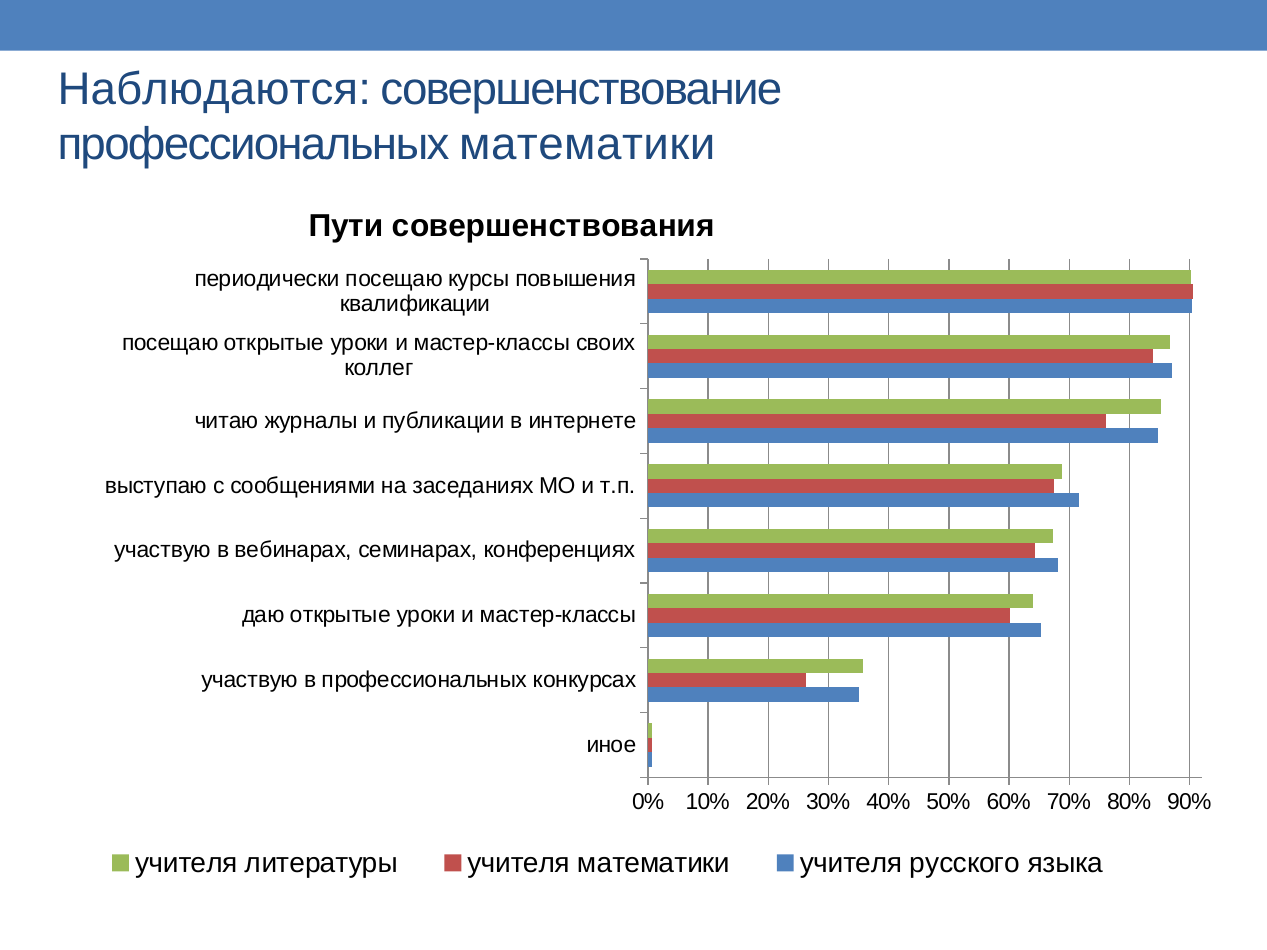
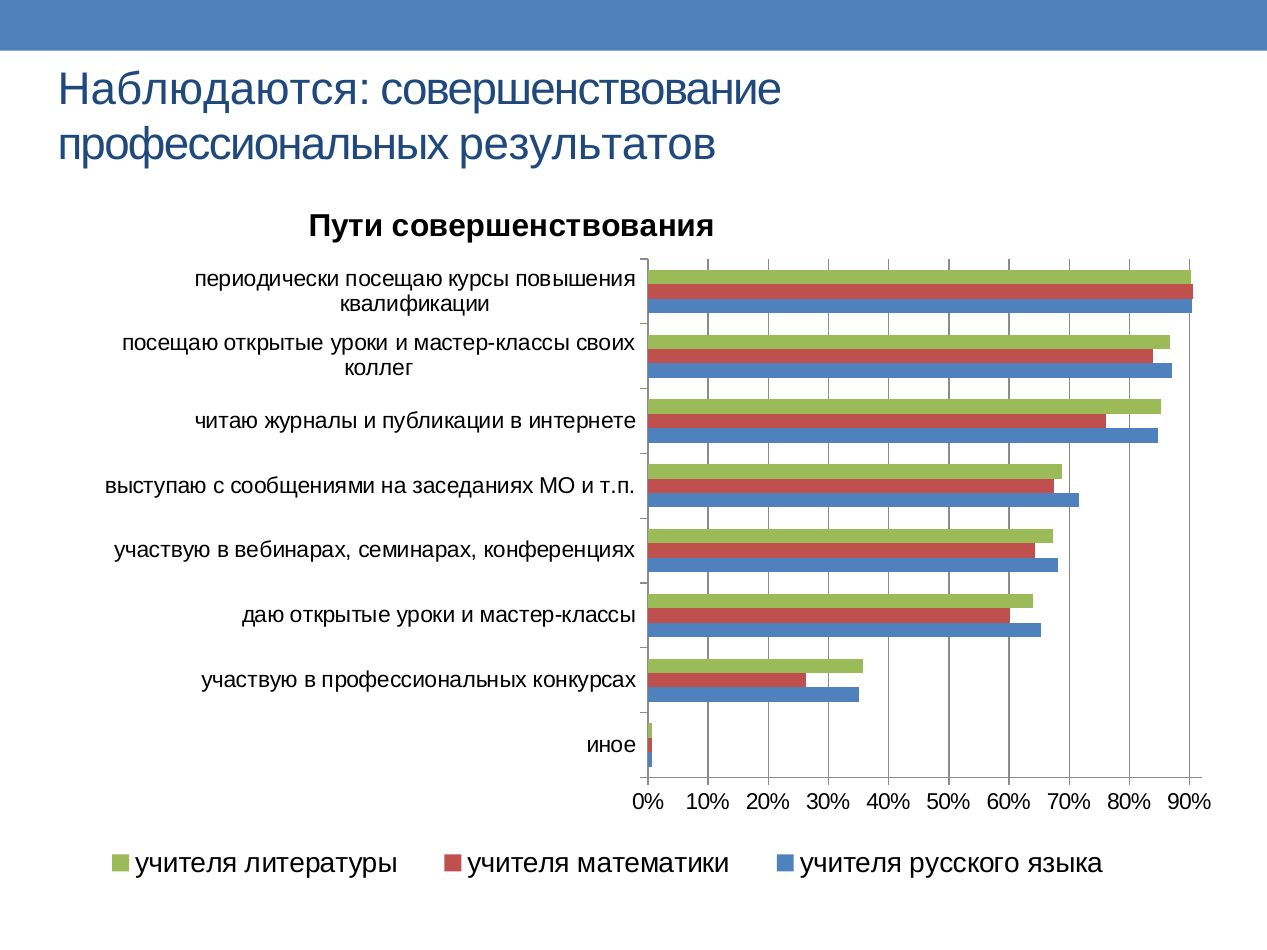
профессиональных математики: математики -> результатов (588, 144)
